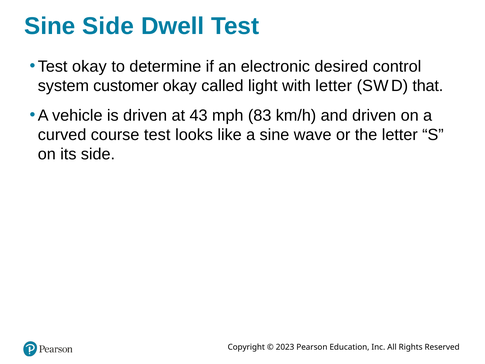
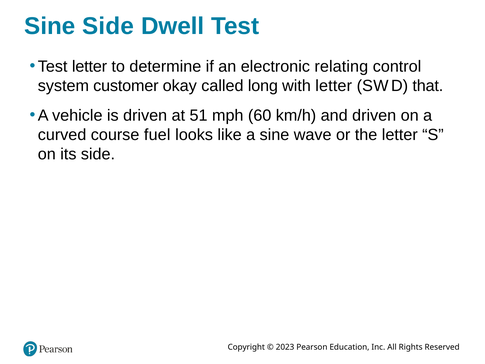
Test okay: okay -> letter (90, 66)
desired: desired -> relating (341, 66)
light: light -> long (263, 86)
43: 43 -> 51 (199, 115)
83: 83 -> 60 (260, 115)
course test: test -> fuel (157, 135)
